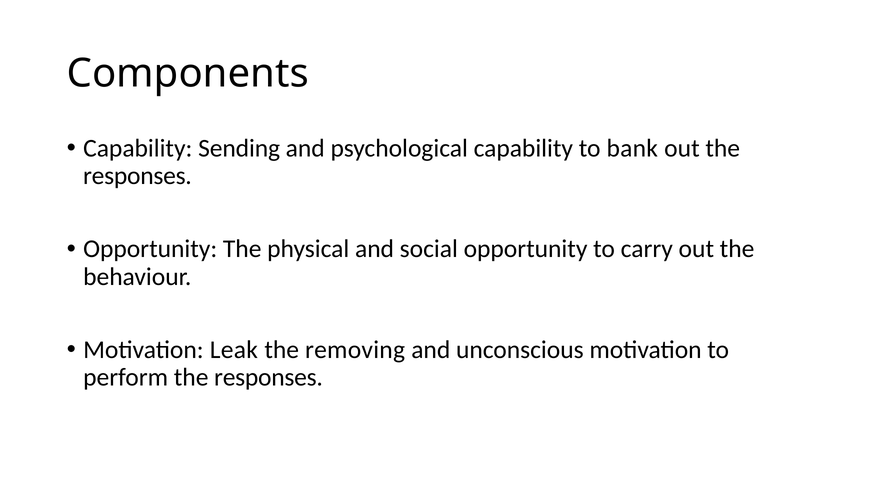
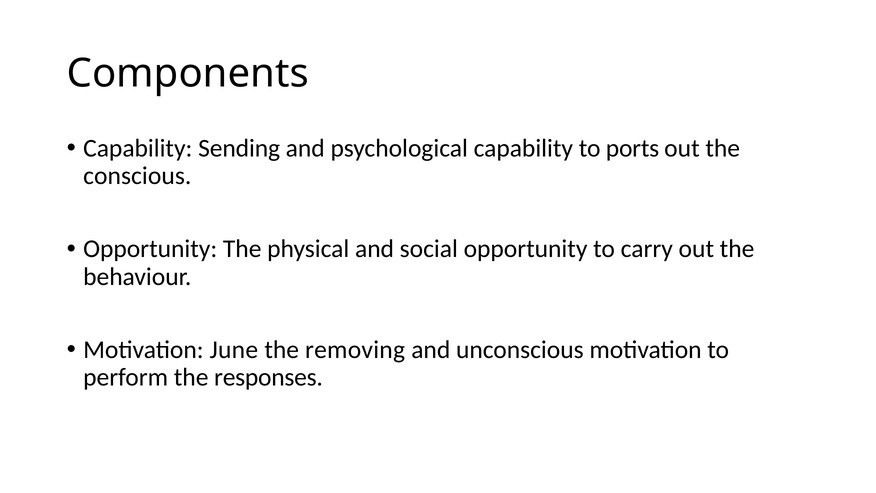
bank: bank -> ports (633, 148)
responses: responses -> conscious (137, 176)
Leak: Leak -> June (234, 350)
